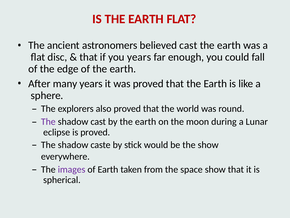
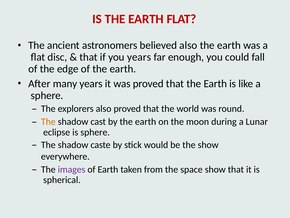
believed cast: cast -> also (188, 45)
The colour: purple -> orange (48, 121)
is proved: proved -> sphere (95, 132)
